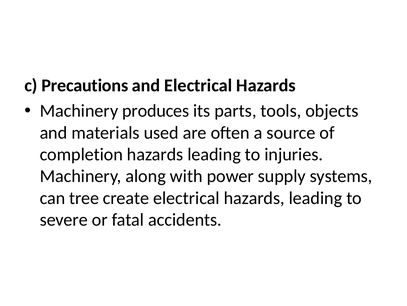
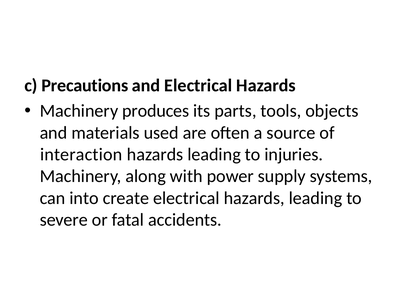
completion: completion -> interaction (81, 154)
tree: tree -> into (84, 198)
